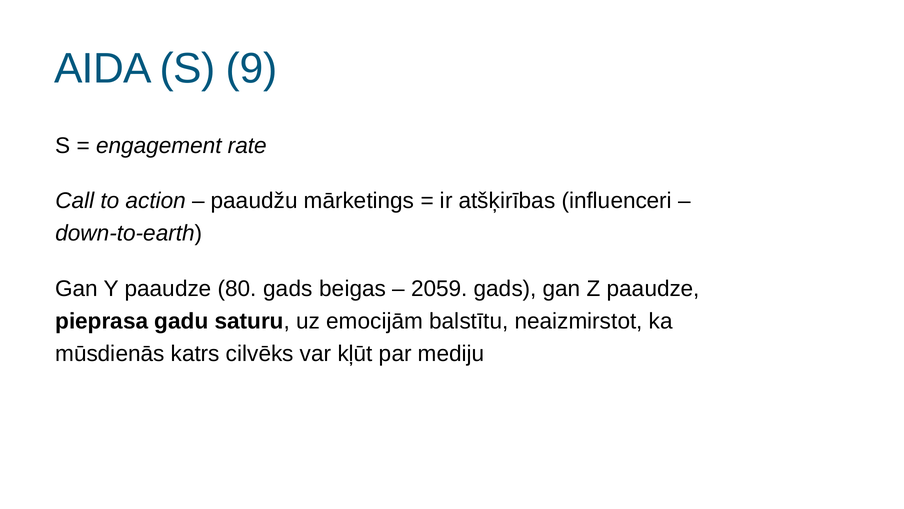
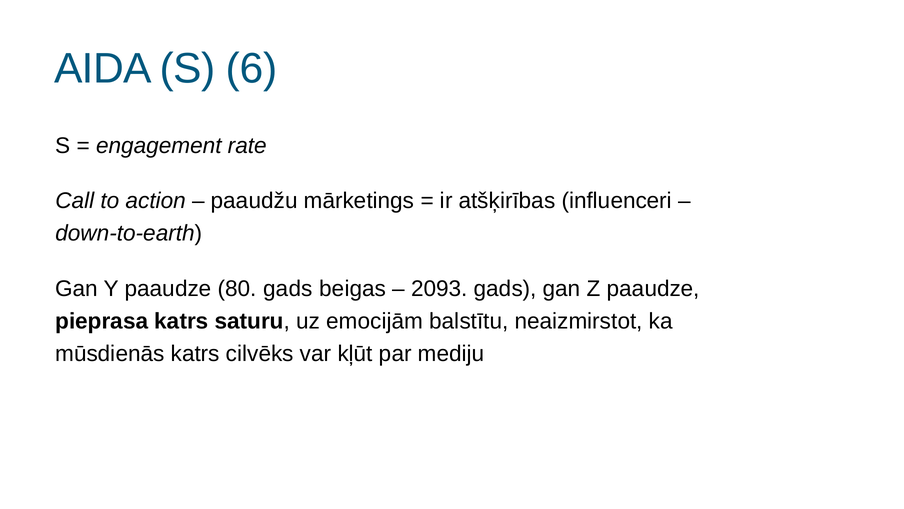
9: 9 -> 6 (252, 68)
2059: 2059 -> 2093 (439, 288)
pieprasa gadu: gadu -> katrs (181, 321)
